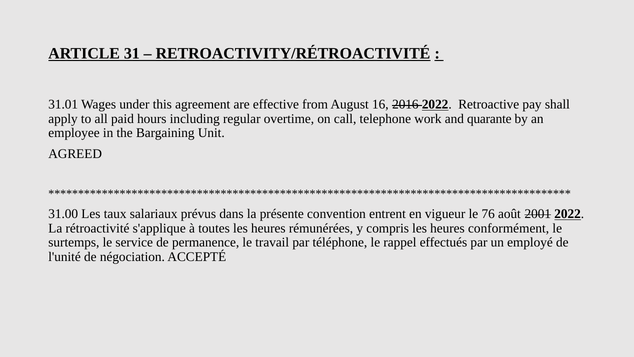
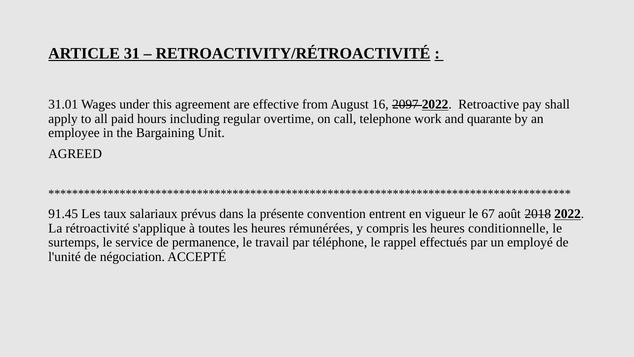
2016: 2016 -> 2097 (405, 104)
31.00: 31.00 -> 91.45 (63, 214)
76: 76 -> 67 (488, 214)
2001: 2001 -> 2018 (538, 214)
conformément: conformément -> conditionnelle (509, 228)
